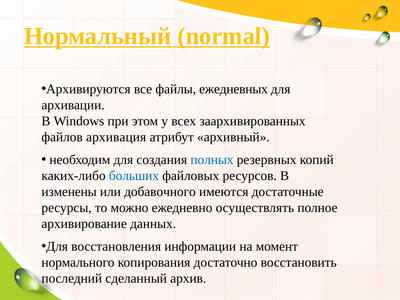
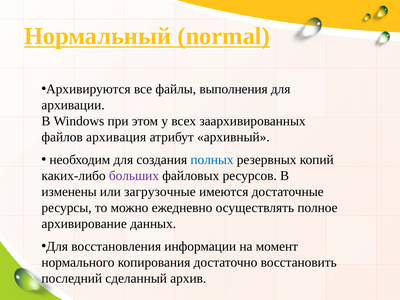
ежедневных: ежедневных -> выполнения (234, 89)
больших colour: blue -> purple (134, 176)
добавочного: добавочного -> загрузочные (160, 192)
